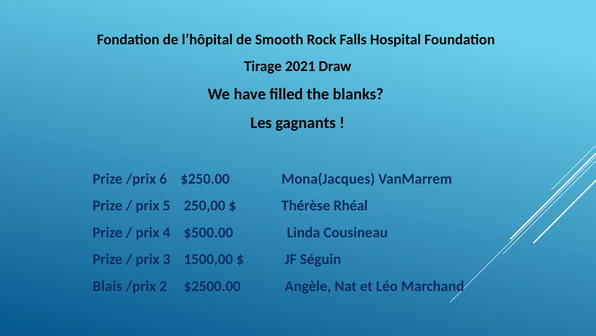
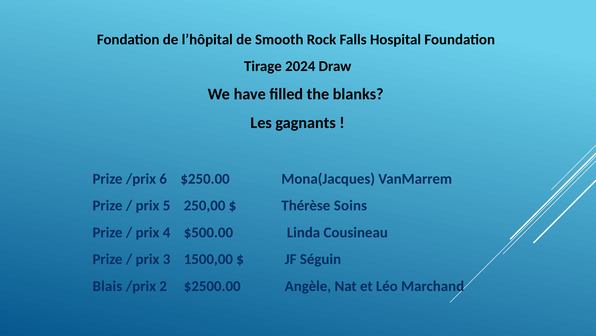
2021: 2021 -> 2024 (300, 66)
Rhéal: Rhéal -> Soins (350, 205)
